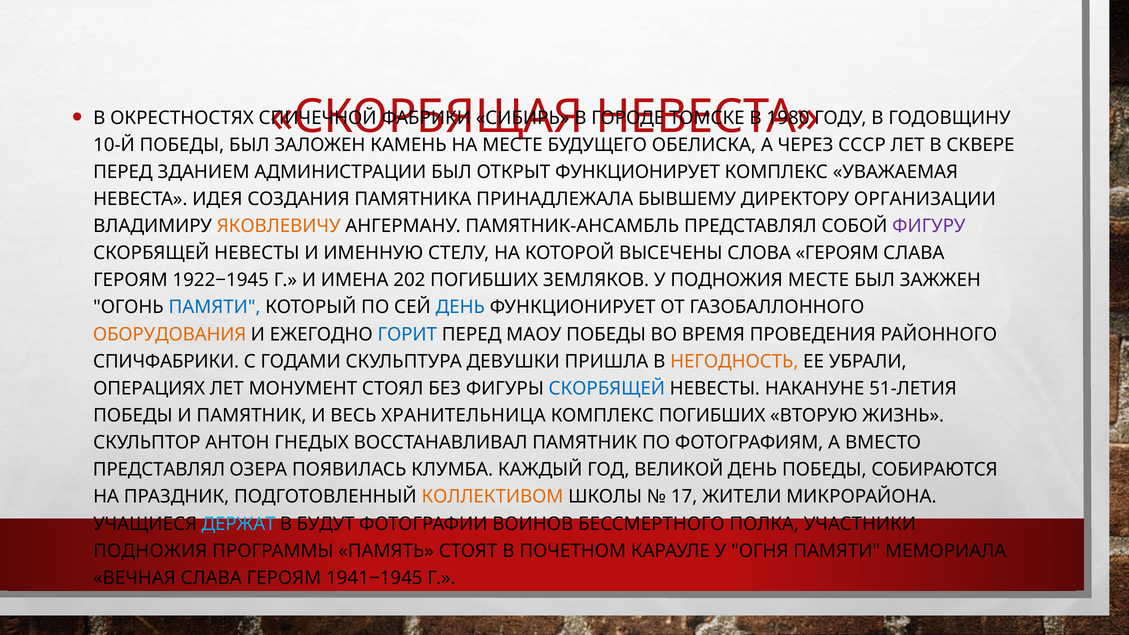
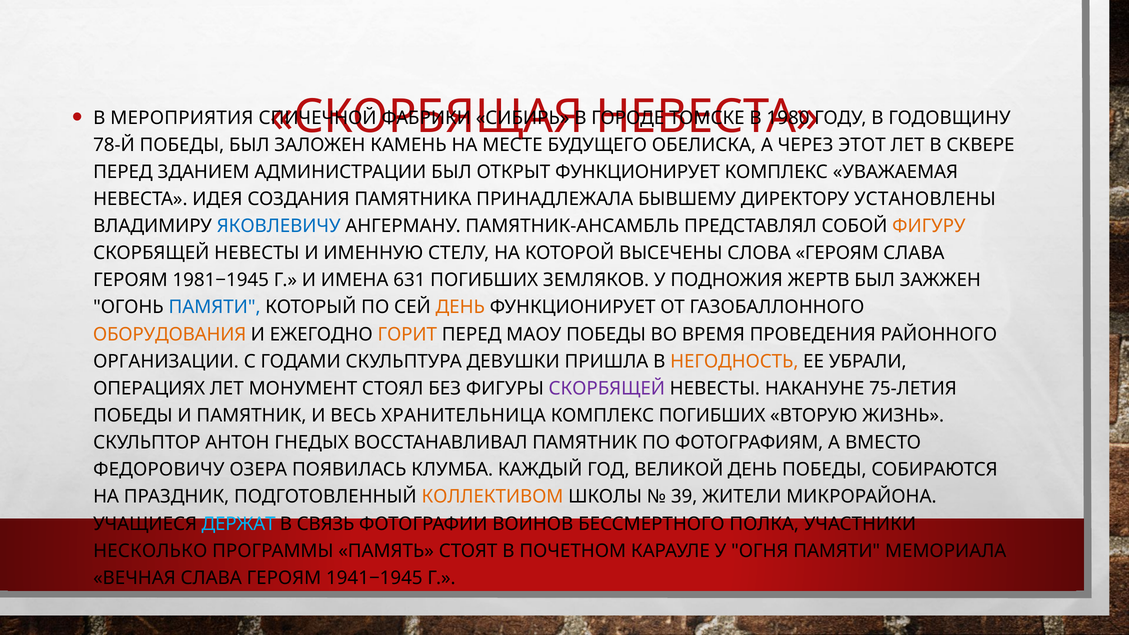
ОКРЕСТНОСТЯХ: ОКРЕСТНОСТЯХ -> МЕРОПРИЯТИЯ (182, 118)
10-Й: 10-Й -> 78-Й (114, 145)
СССР: СССР -> ЭТОТ (862, 145)
ОРГАНИЗАЦИИ: ОРГАНИЗАЦИИ -> УСТАНОВЛЕНЫ (925, 199)
ЯКОВЛЕВИЧУ colour: orange -> blue (279, 226)
ФИГУРУ colour: purple -> orange (929, 226)
1922−1945: 1922−1945 -> 1981−1945 (221, 280)
202: 202 -> 631 (409, 280)
ПОДНОЖИЯ МЕСТЕ: МЕСТЕ -> ЖЕРТВ (819, 280)
ДЕНЬ colour: blue -> orange (460, 307)
ГОРИТ colour: blue -> orange (407, 334)
СПИЧФАБРИКИ: СПИЧФАБРИКИ -> ОРГАНИЗАЦИИ (166, 361)
СКОРБЯЩЕЙ colour: blue -> purple (607, 389)
51-ЛЕТИЯ: 51-ЛЕТИЯ -> 75-ЛЕТИЯ (913, 389)
ПРЕДСТАВЛЯЛ: ПРЕДСТАВЛЯЛ -> ФЕДОРОВИЧУ (159, 470)
17: 17 -> 39 (684, 497)
БУДУТ: БУДУТ -> СВЯЗЬ (326, 524)
ПОДНОЖИЯ: ПОДНОЖИЯ -> НЕСКОЛЬКО (150, 551)
